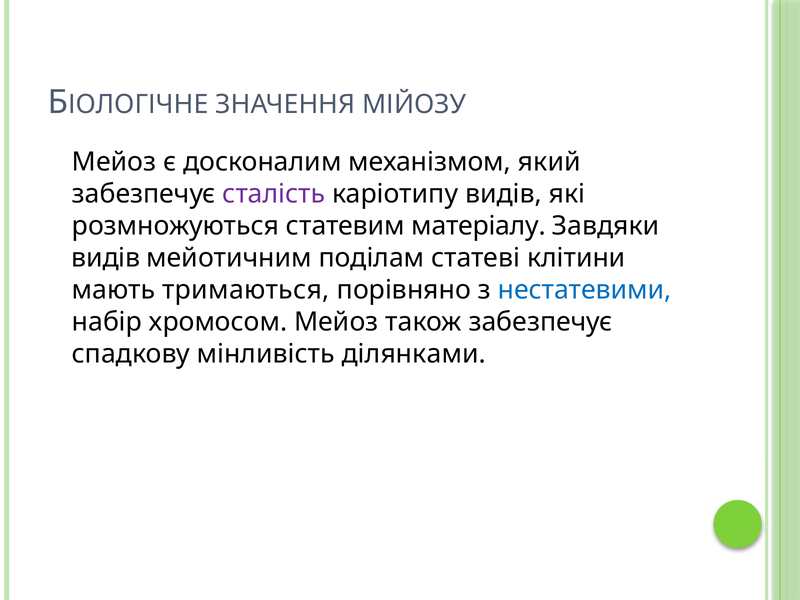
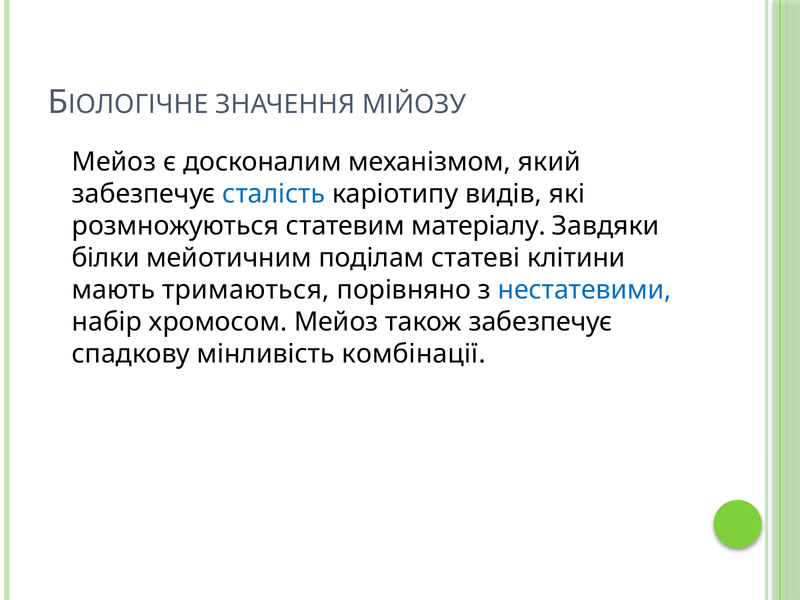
сталість colour: purple -> blue (274, 194)
видів: видів -> білки (106, 258)
ділянками: ділянками -> комбінації (414, 354)
